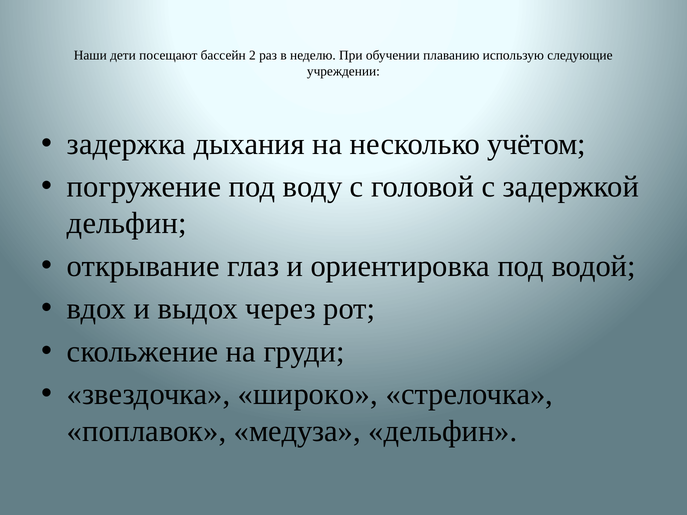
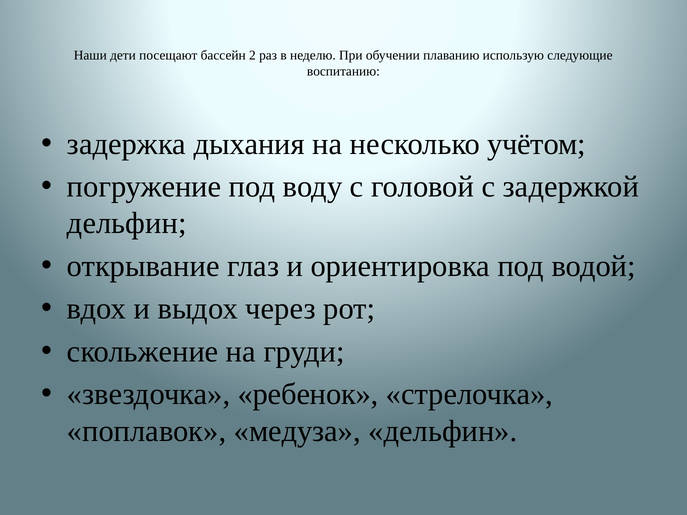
учреждении: учреждении -> воспитанию (343, 71)
широко: широко -> ребенок (308, 395)
